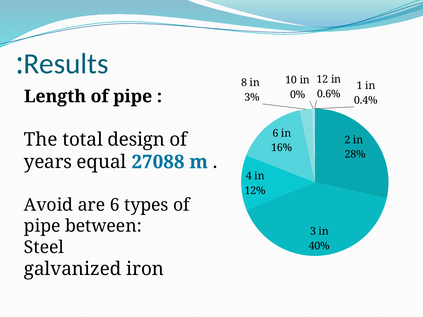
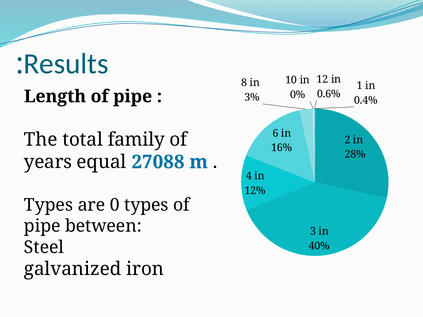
design: design -> family (136, 140)
Avoid: Avoid -> Types (49, 205)
are 6: 6 -> 0 (115, 205)
